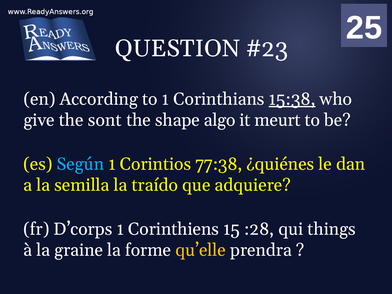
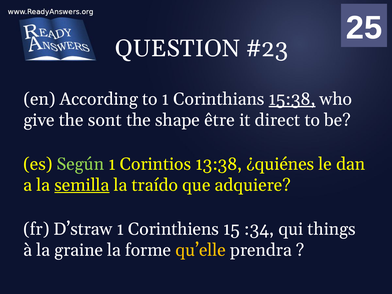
algo: algo -> être (219, 120)
meurt: meurt -> direct (277, 120)
Según colour: light blue -> light green (80, 164)
77:38: 77:38 -> 13:38 (219, 164)
semilla underline: none -> present (82, 185)
D’corps: D’corps -> D’straw (83, 229)
:28: :28 -> :34 (259, 229)
